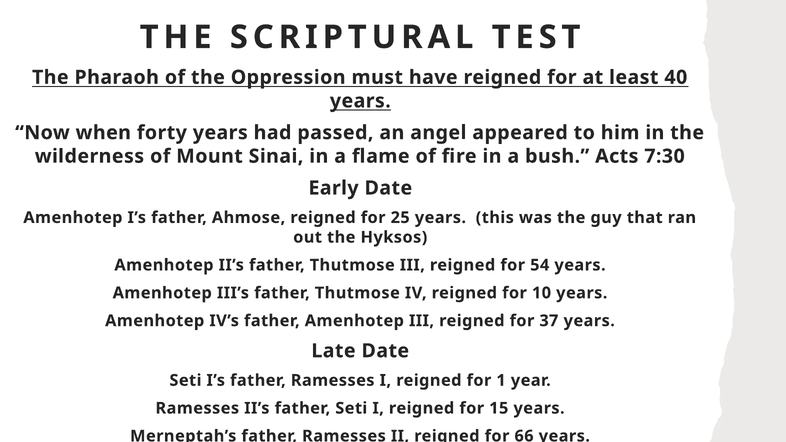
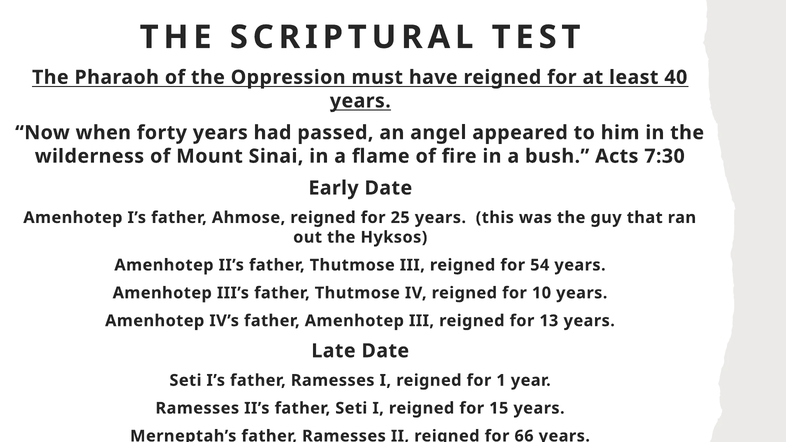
37: 37 -> 13 (549, 321)
